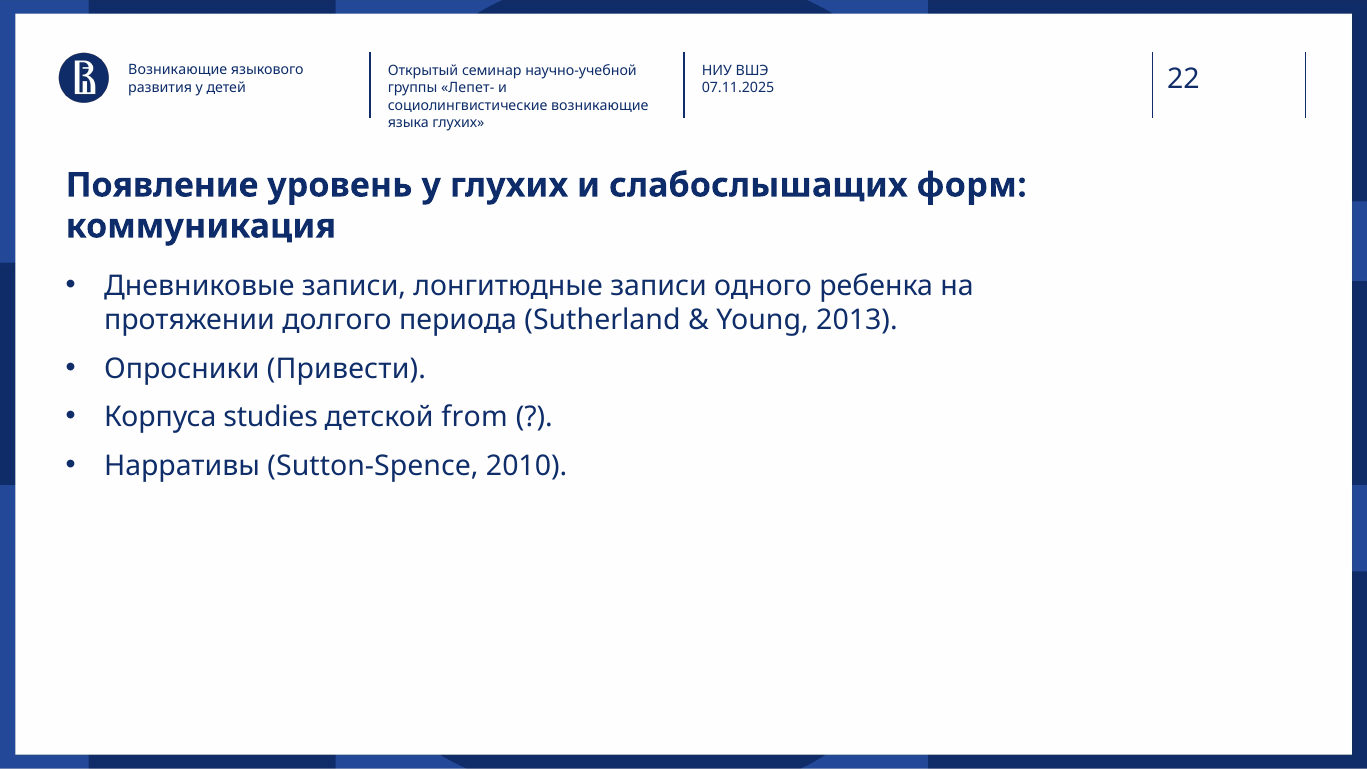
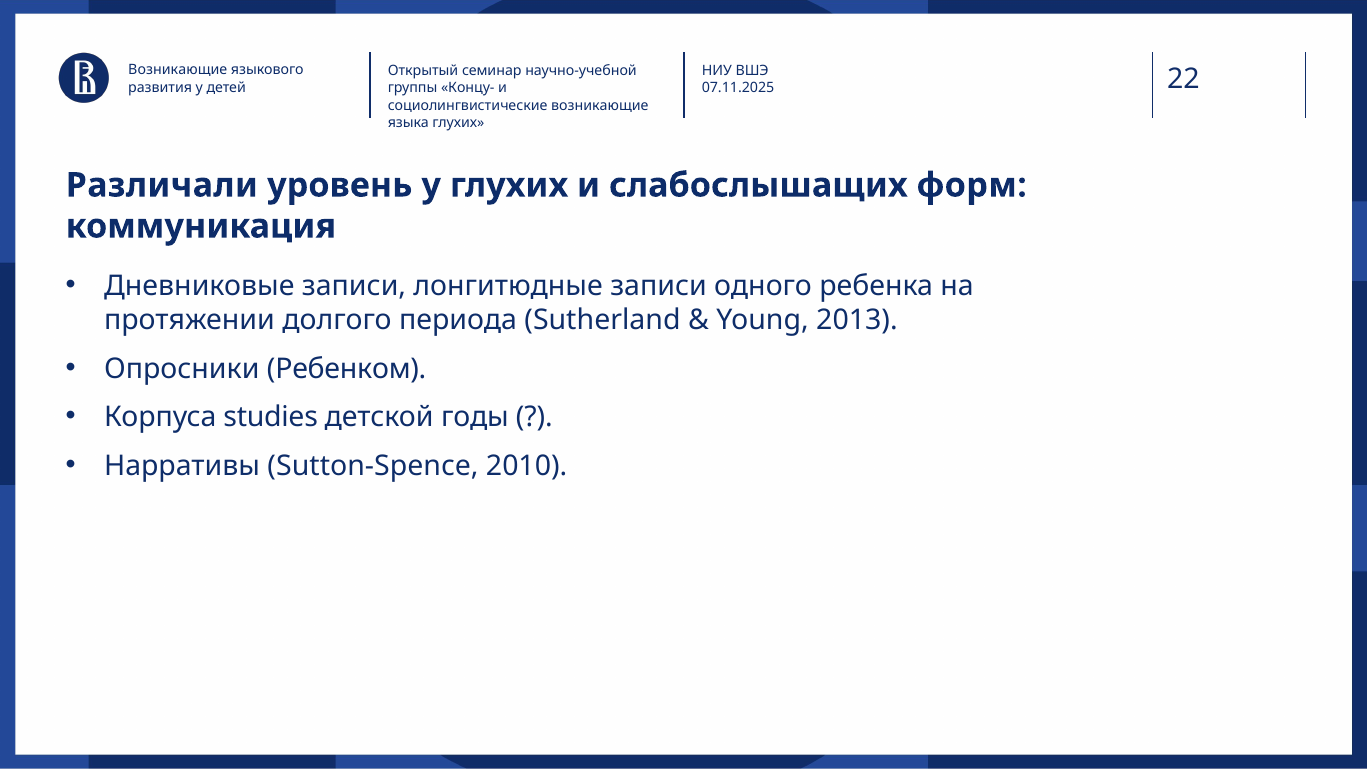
Лепет-: Лепет- -> Концу- (468, 88)
Появление: Появление -> Различали (162, 185)
Привести: Привести -> Ребенком (347, 369)
from: from -> годы (475, 417)
